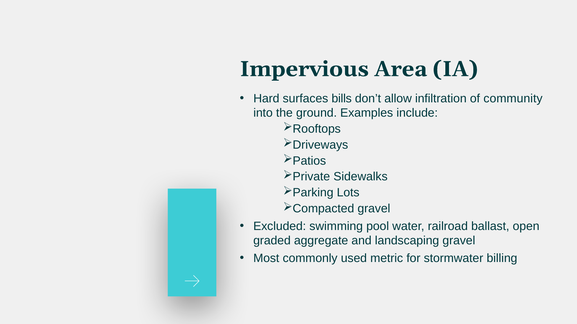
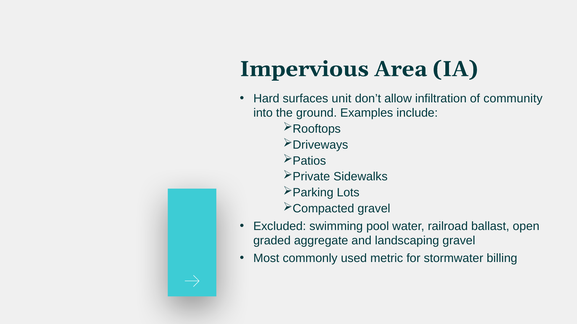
bills: bills -> unit (342, 99)
